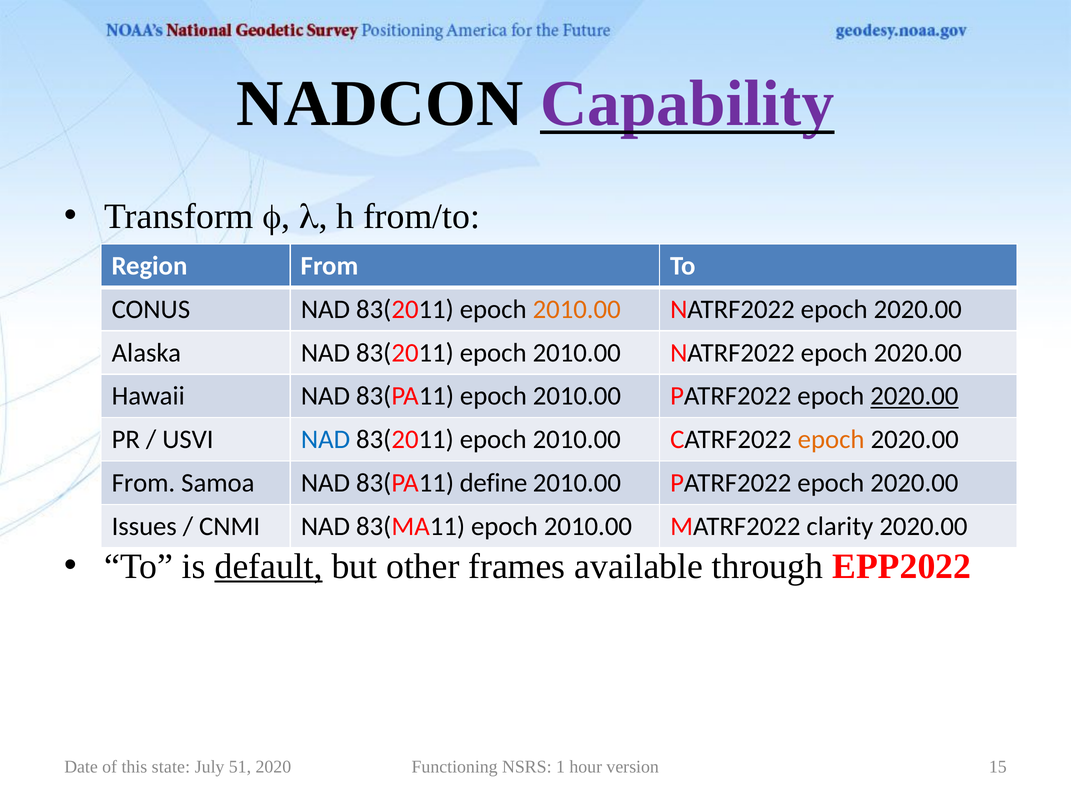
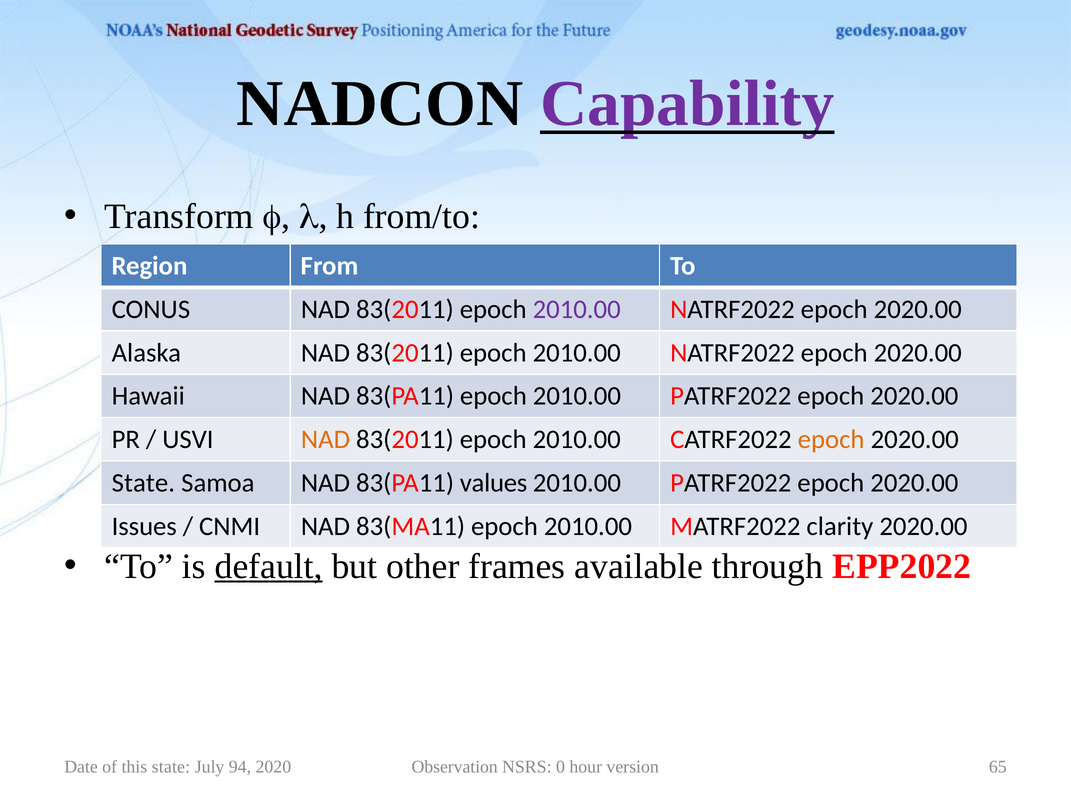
2010.00 colour: orange -> purple (577, 309)
2020.00 underline: present -> none (914, 396)
NAD colour: blue -> orange (326, 440)
From: From -> State (143, 483)
define: define -> values (494, 483)
51: 51 -> 94 (240, 767)
Functioning: Functioning -> Observation (455, 767)
1: 1 -> 0 (561, 767)
15: 15 -> 65 (998, 767)
